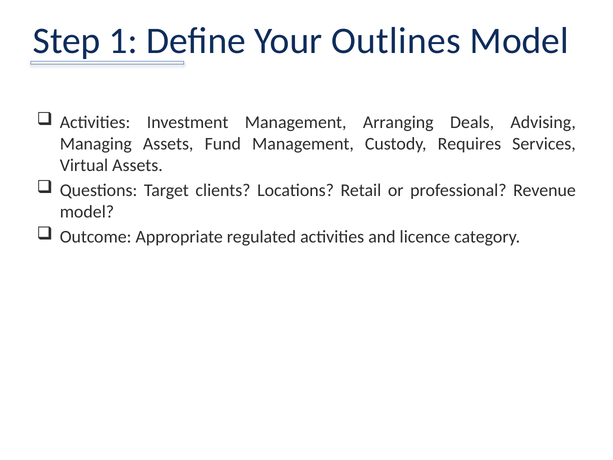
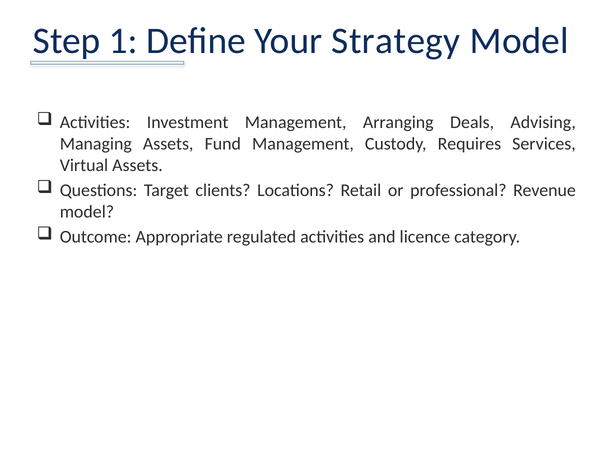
Outlines: Outlines -> Strategy (396, 41)
